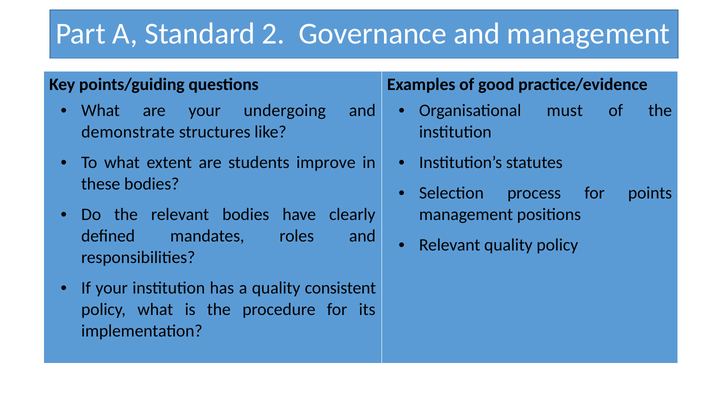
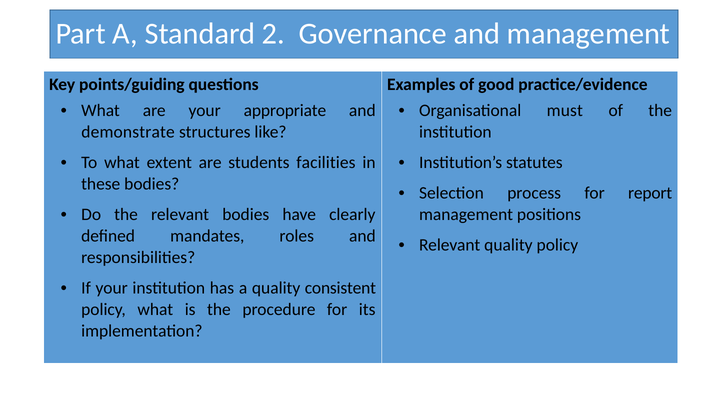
undergoing: undergoing -> appropriate (285, 110)
improve: improve -> facilities (326, 162)
points: points -> report (650, 193)
